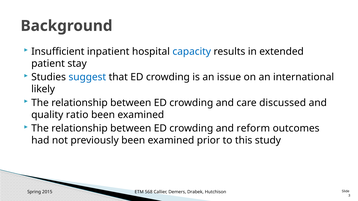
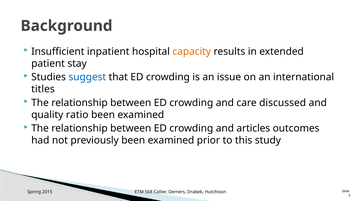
capacity colour: blue -> orange (192, 52)
likely: likely -> titles (43, 89)
reform: reform -> articles (253, 129)
